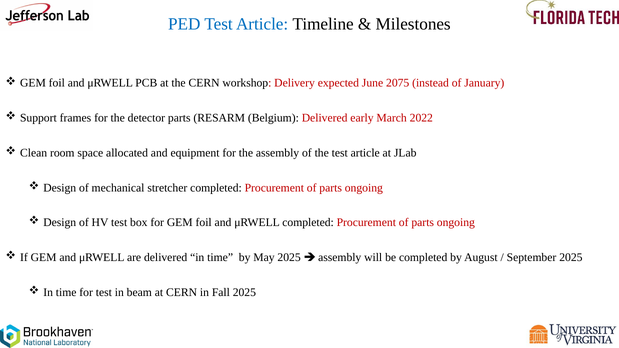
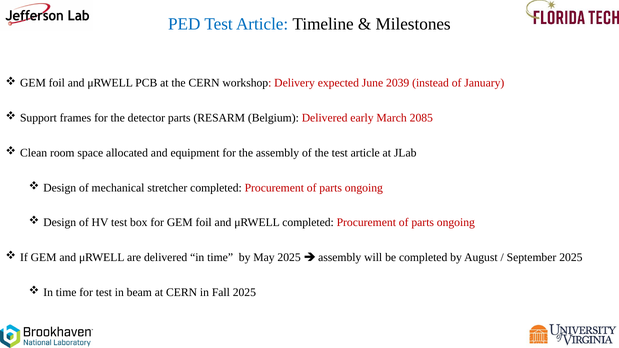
2075: 2075 -> 2039 (398, 83)
2022: 2022 -> 2085 (421, 118)
